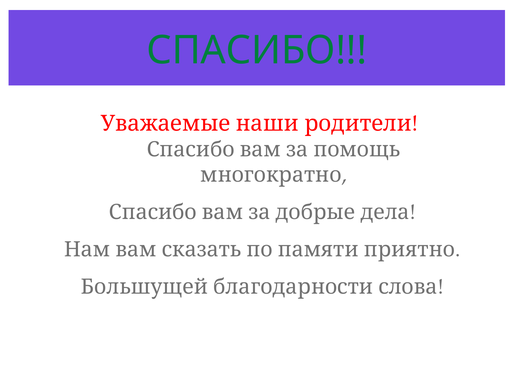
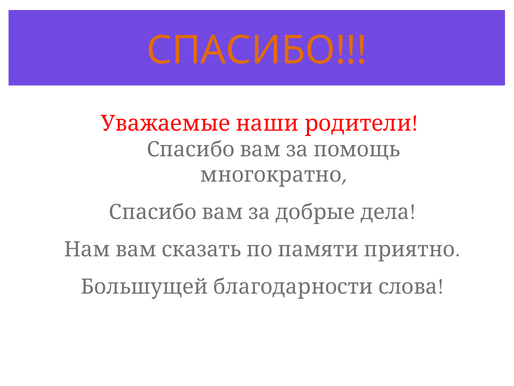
СПАСИБО colour: green -> orange (257, 50)
